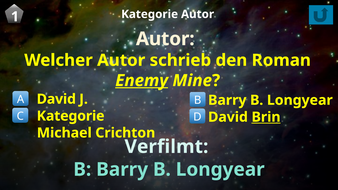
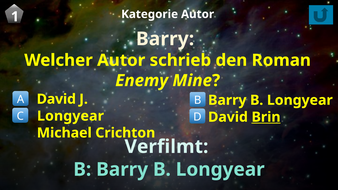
Autor: Autor -> Barry (165, 39)
Enemy underline: present -> none (142, 81)
Kategorie: Kategorie -> Longyear (70, 116)
